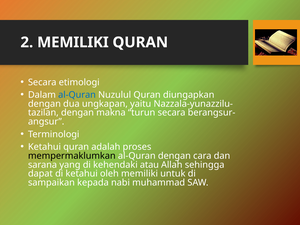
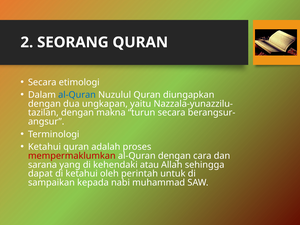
2 MEMILIKI: MEMILIKI -> SEORANG (73, 42)
mempermaklumkan colour: black -> red (72, 156)
oleh memiliki: memiliki -> perintah (140, 174)
